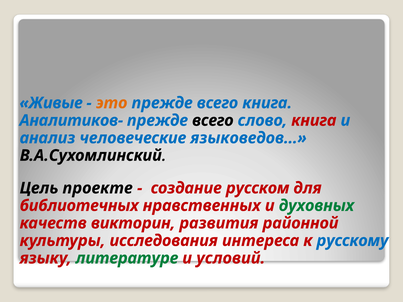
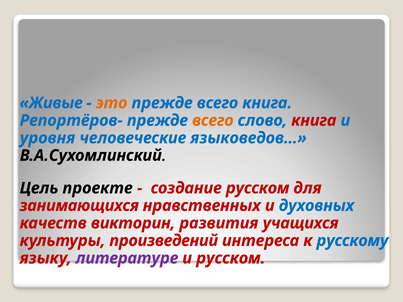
Аналитиков-: Аналитиков- -> Репортёров- (71, 121)
всего colour: black -> orange (213, 121)
анализ: анализ -> уровня (47, 138)
библиотечных: библиотечных -> занимающихся (79, 206)
духовных colour: green -> blue (316, 206)
районной: районной -> учащихся (301, 223)
исследования: исследования -> произведений (164, 241)
литературе colour: green -> purple (127, 258)
и условий: условий -> русском (231, 258)
